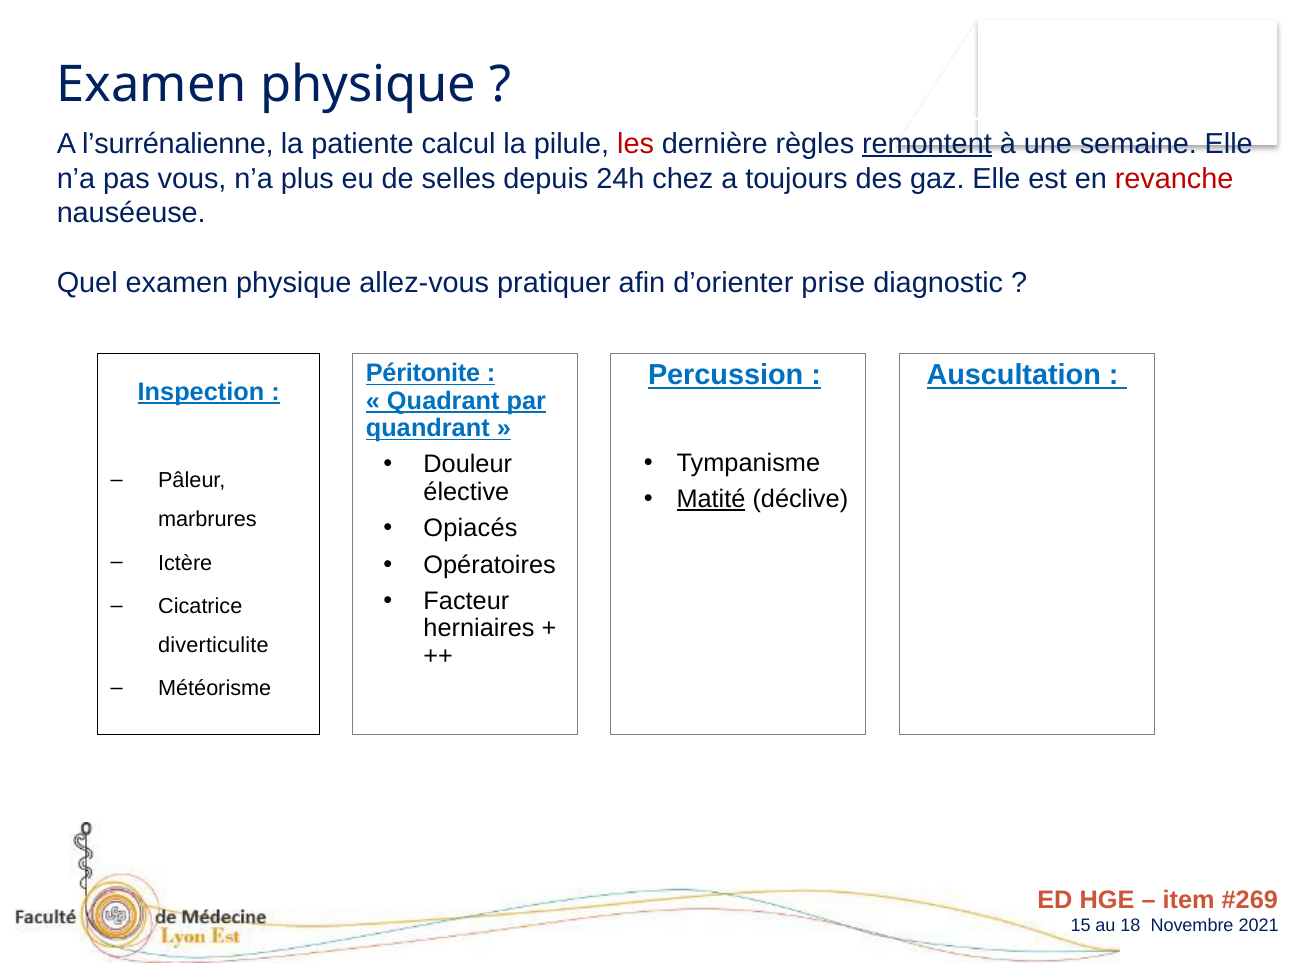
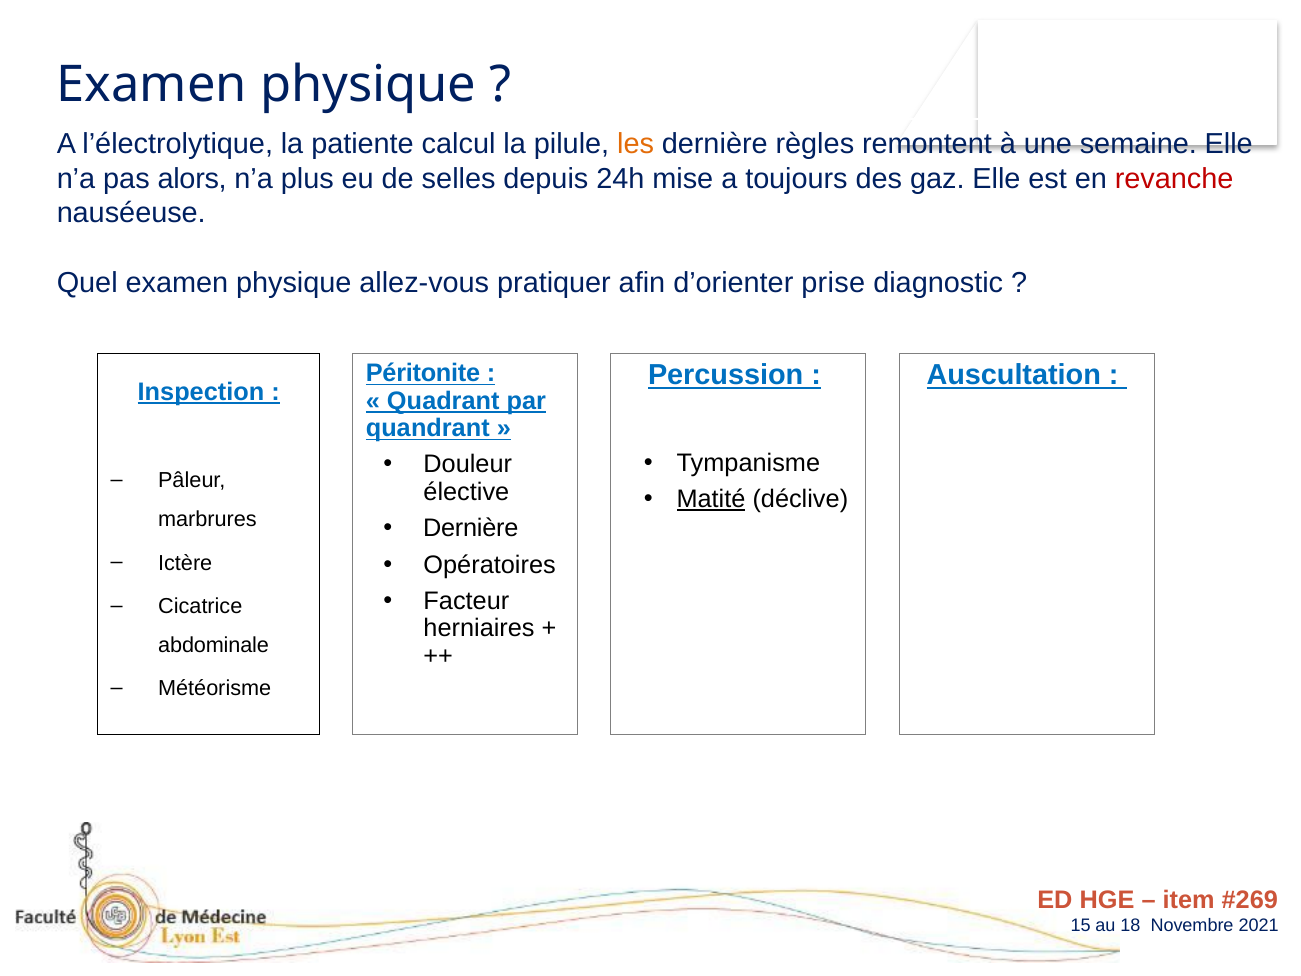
l’surrénalienne: l’surrénalienne -> l’électrolytique (178, 144)
les colour: red -> orange (636, 144)
remontent underline: present -> none (927, 144)
vous: vous -> alors (192, 179)
chez: chez -> mise (683, 179)
Opiacés: Opiacés -> Dernière (471, 528)
diverticulite: diverticulite -> abdominale (214, 645)
